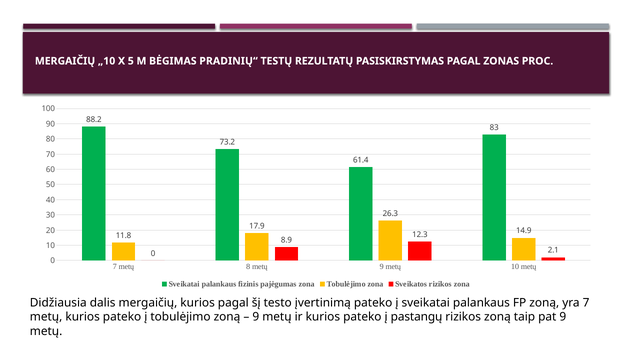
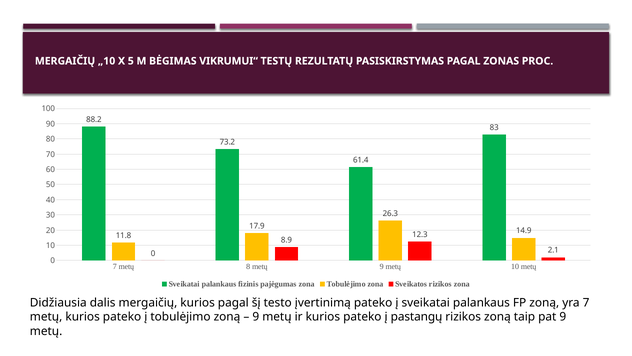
PRADINIŲ“: PRADINIŲ“ -> VIKRUMUI“ (229, 61)
